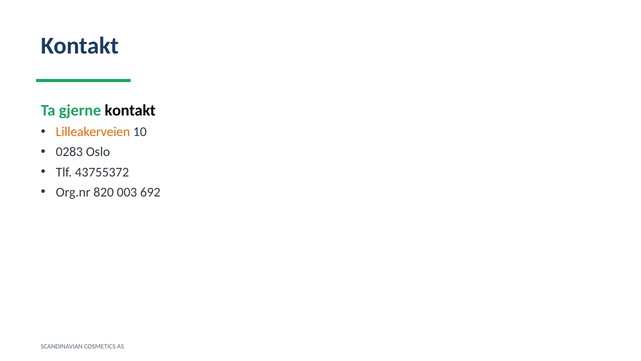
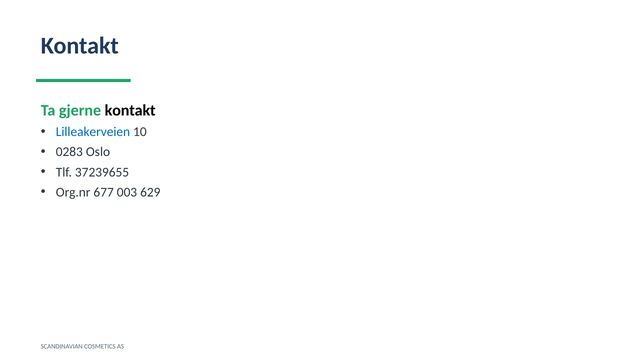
Lilleakerveien colour: orange -> blue (93, 132)
43755372: 43755372 -> 37239655 (102, 172)
820: 820 -> 677 (104, 192)
692: 692 -> 629 (150, 192)
